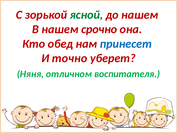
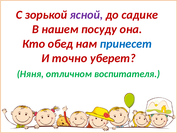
ясной colour: green -> purple (86, 15)
до нашем: нашем -> садике (140, 15)
срочно: срочно -> посуду (99, 29)
